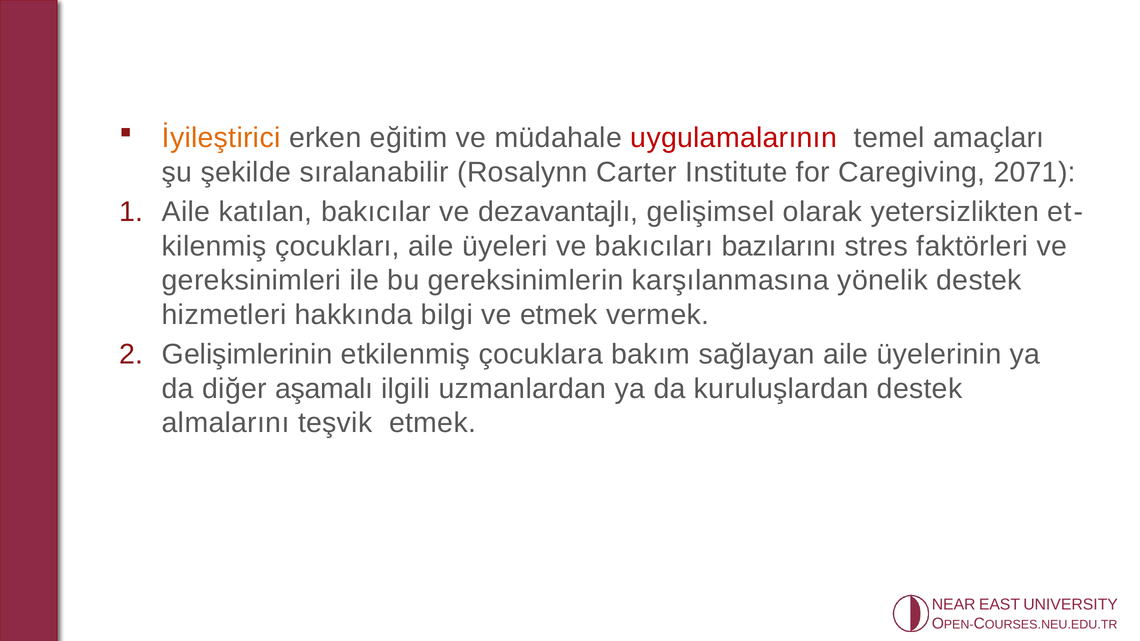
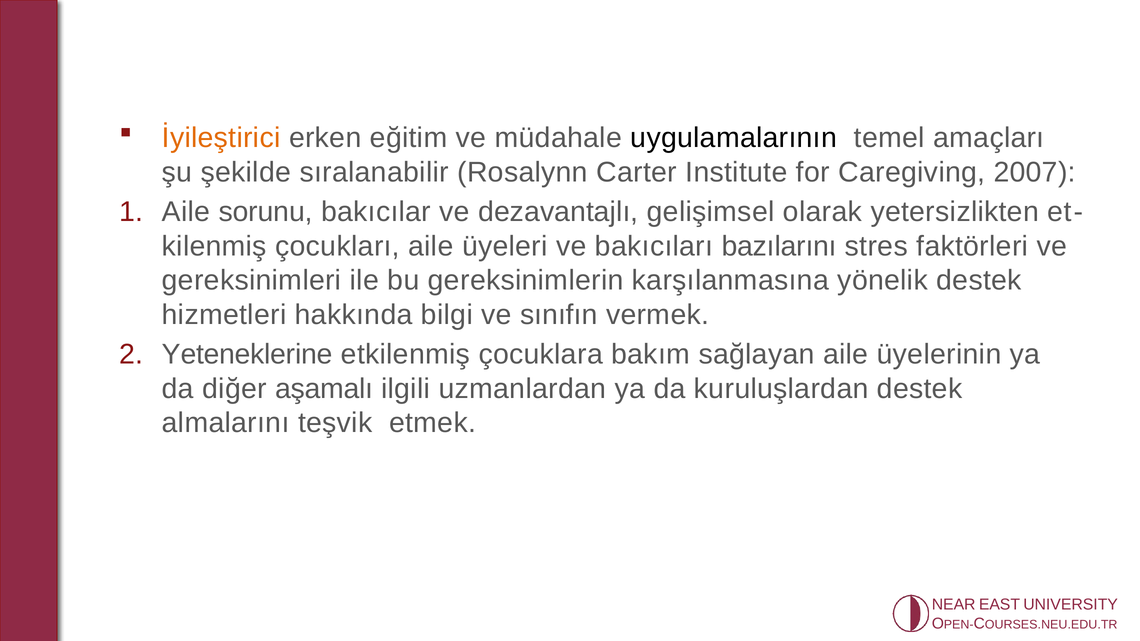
uygulamalarının colour: red -> black (734, 138)
2071: 2071 -> 2007 (1035, 172)
katılan: katılan -> sorunu (266, 212)
ve etmek: etmek -> sınıfın (559, 315)
Gelişimlerinin: Gelişimlerinin -> Yeteneklerine (247, 355)
